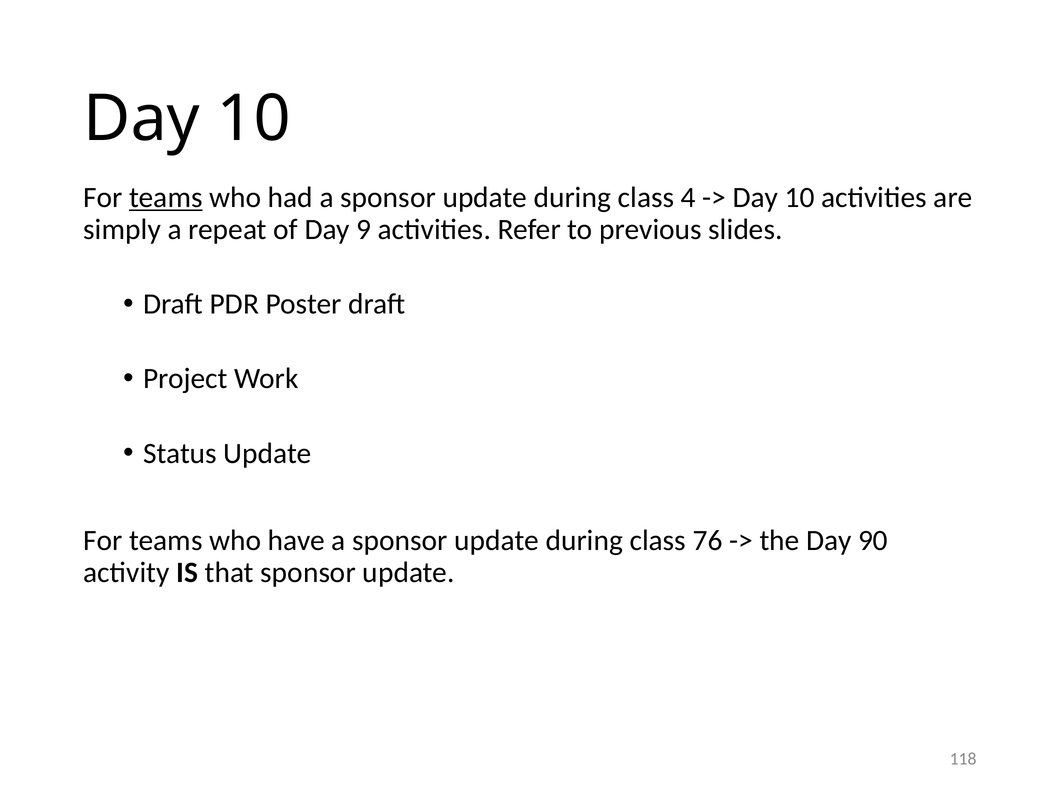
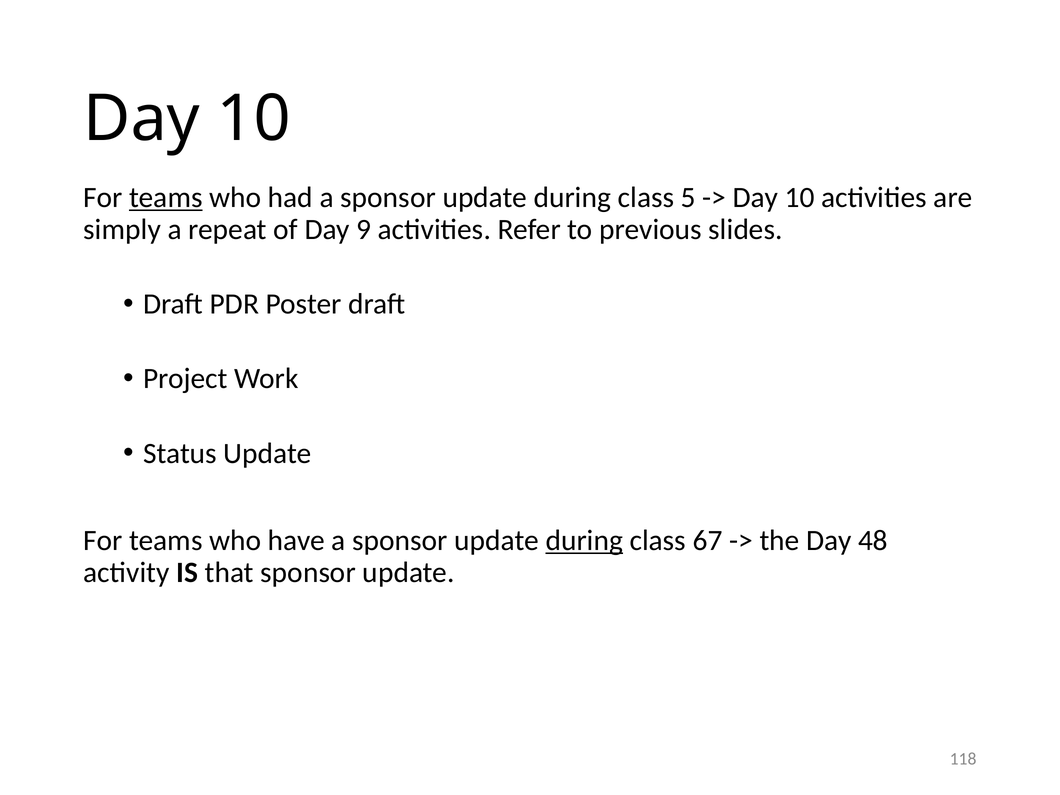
4: 4 -> 5 (688, 198)
during underline: none -> present (584, 541)
76: 76 -> 67 (708, 541)
90: 90 -> 48 (873, 541)
